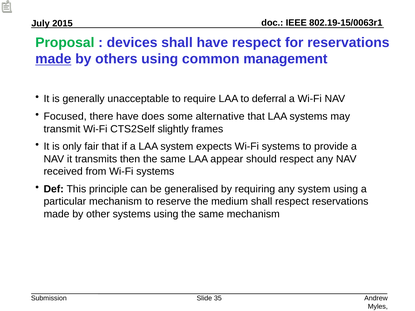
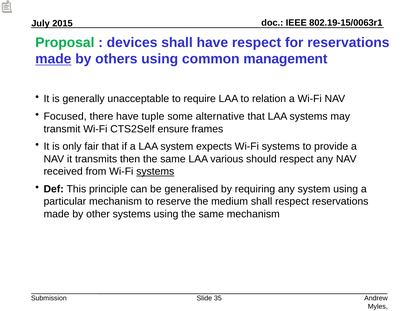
deferral: deferral -> relation (269, 99)
does: does -> tuple (153, 117)
slightly: slightly -> ensure (173, 129)
appear: appear -> various (227, 159)
systems underline: none -> present (155, 172)
